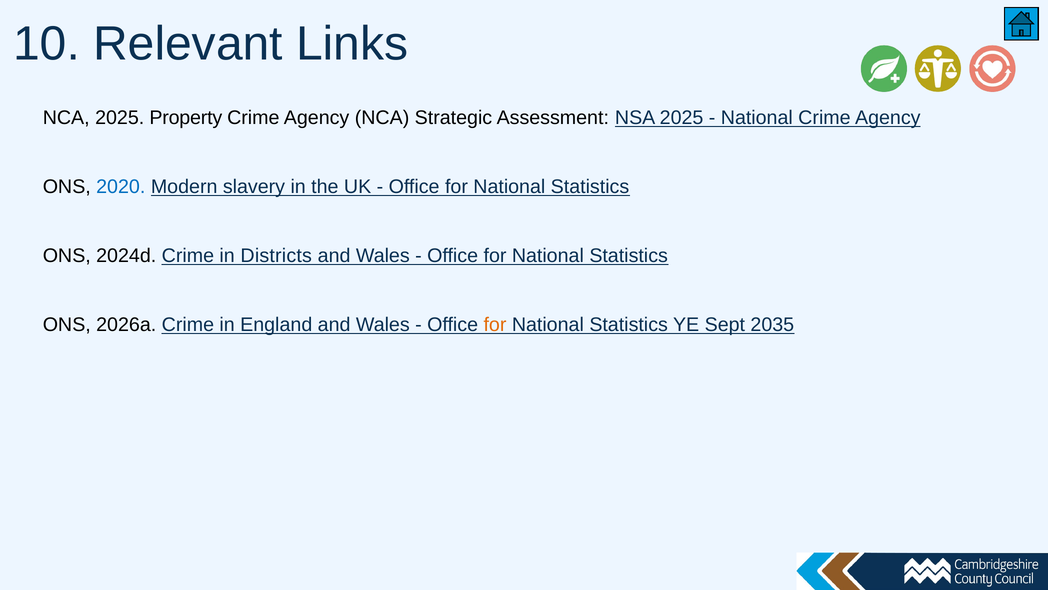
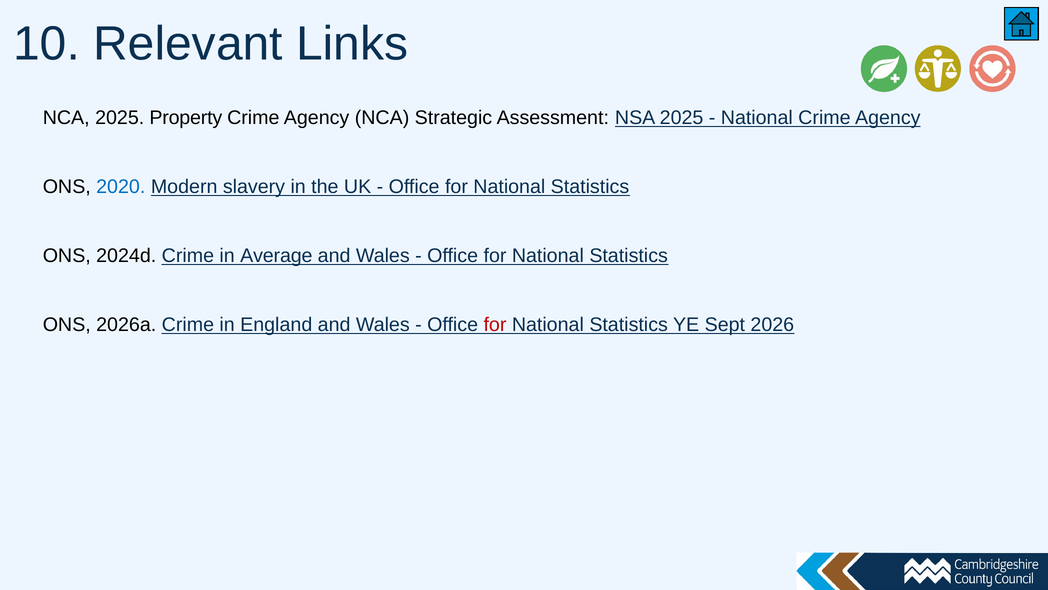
Districts: Districts -> Average (276, 256)
for colour: orange -> red (495, 325)
2035: 2035 -> 2026 (772, 325)
